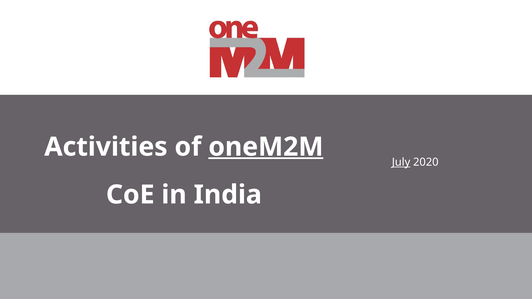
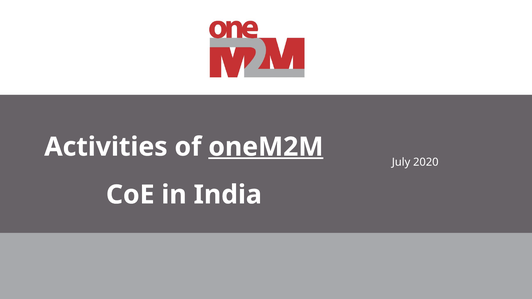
July underline: present -> none (401, 162)
